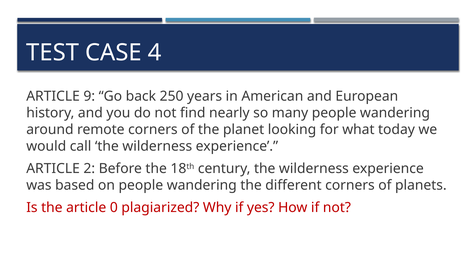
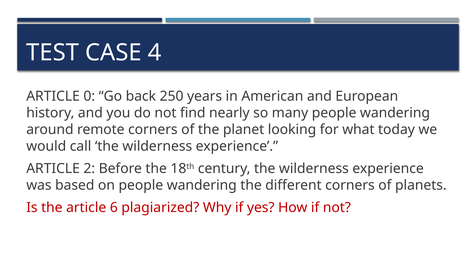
9: 9 -> 0 (89, 96)
0: 0 -> 6 (114, 207)
